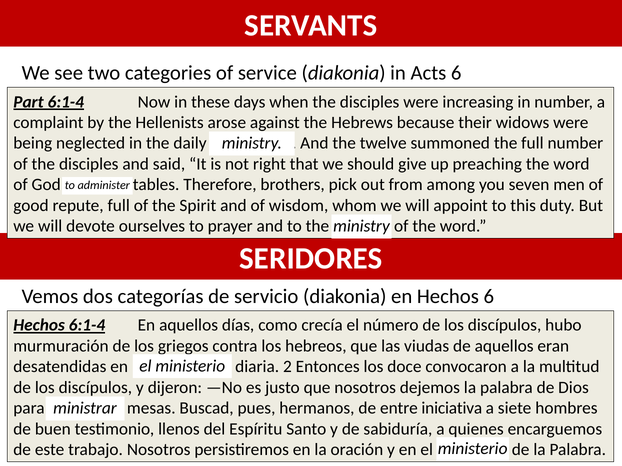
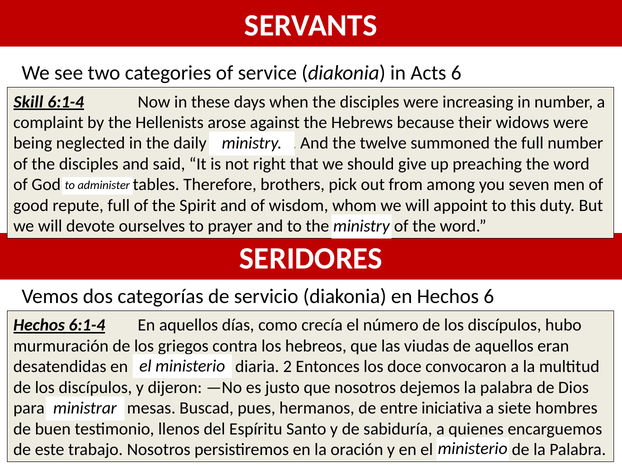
Part: Part -> Skill (28, 102)
